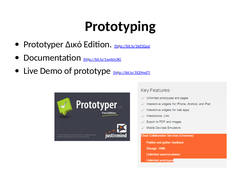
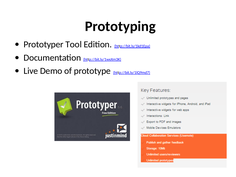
Δικό: Δικό -> Tool (74, 44)
